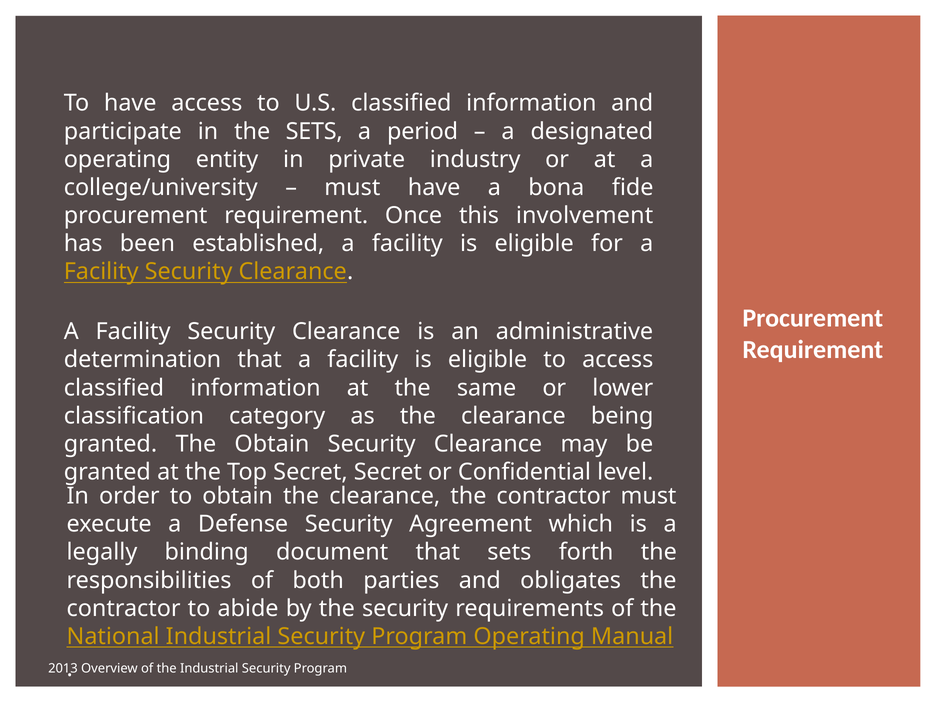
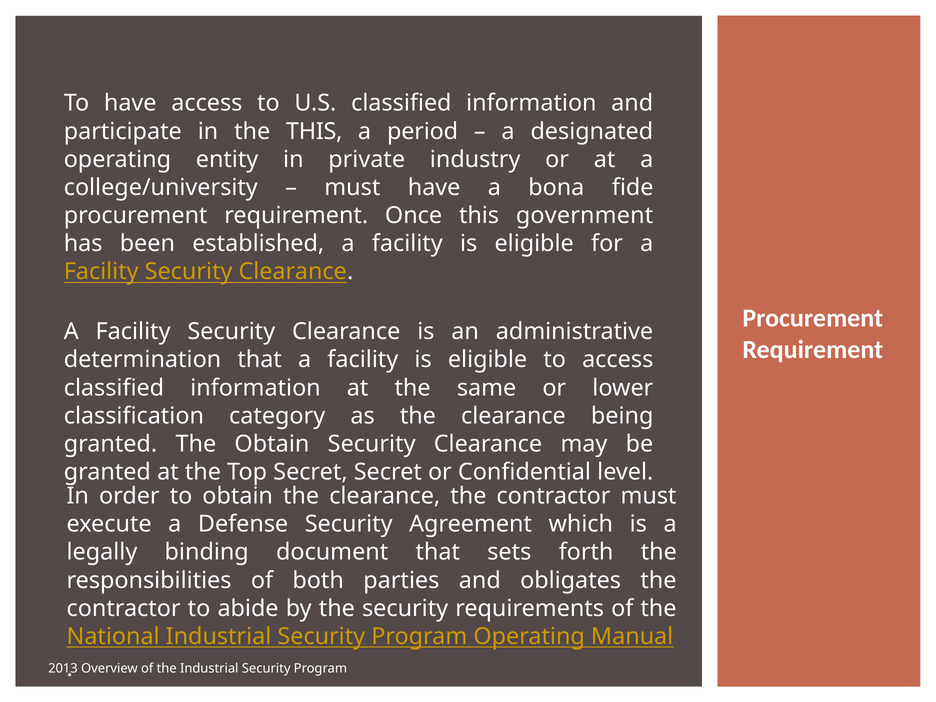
the SETS: SETS -> THIS (314, 131)
involvement: involvement -> government (585, 216)
